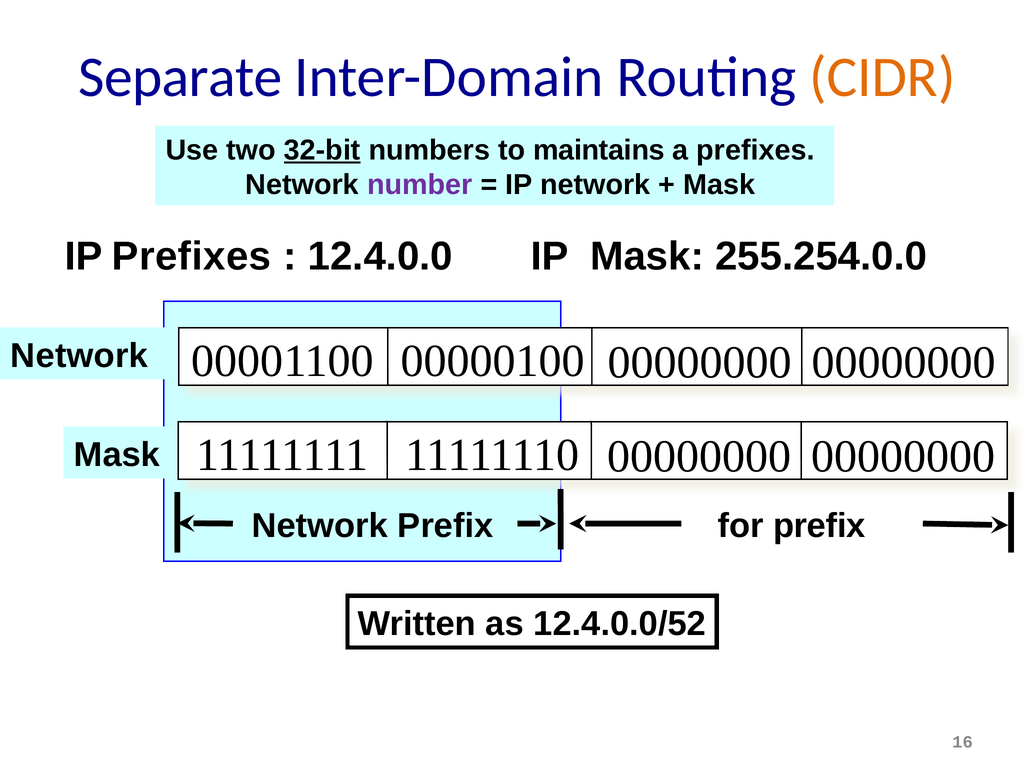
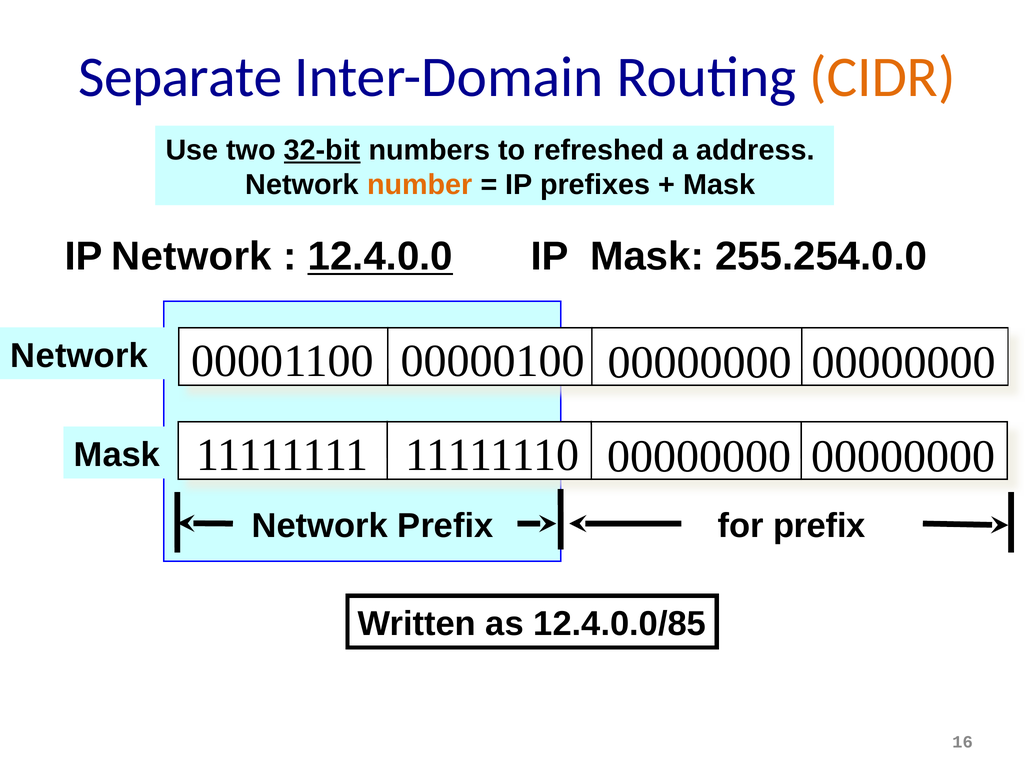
maintains: maintains -> refreshed (599, 150)
a prefixes: prefixes -> address (755, 150)
number colour: purple -> orange (420, 185)
IP network: network -> prefixes (595, 185)
IP Prefixes: Prefixes -> Network (192, 256)
12.4.0.0 underline: none -> present (380, 256)
12.4.0.0/52: 12.4.0.0/52 -> 12.4.0.0/85 (620, 623)
